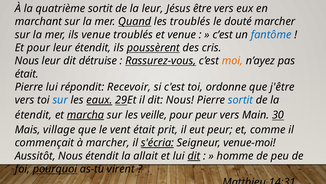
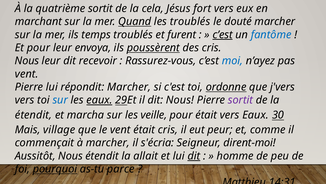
la leur: leur -> cela (153, 8)
être: être -> fort (202, 8)
ils venue: venue -> temps (96, 35)
et venue: venue -> furent (182, 35)
c’est underline: none -> present (223, 35)
leur étendit: étendit -> envoya (93, 48)
détruise: détruise -> recevoir (98, 61)
Rassurez-vous underline: present -> none (161, 61)
moi colour: orange -> blue (232, 61)
était: était -> vent (27, 74)
répondit Recevoir: Recevoir -> Marcher (129, 87)
ordonne underline: none -> present (226, 87)
j'être: j'être -> j'vers (282, 87)
sortit colour: blue -> purple (241, 100)
marcha underline: present -> none (86, 115)
pour peur: peur -> était (206, 115)
vers Main: Main -> Eaux (256, 115)
était prit: prit -> cris (168, 129)
s'écria underline: present -> none (157, 142)
venue-moi: venue-moi -> dirent-moi (250, 142)
virent: virent -> parce (121, 168)
